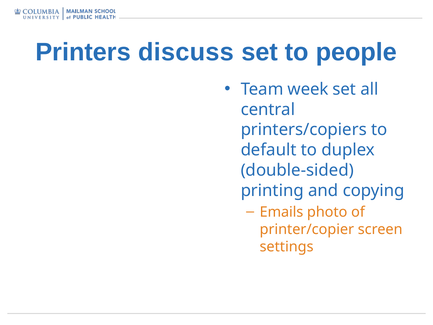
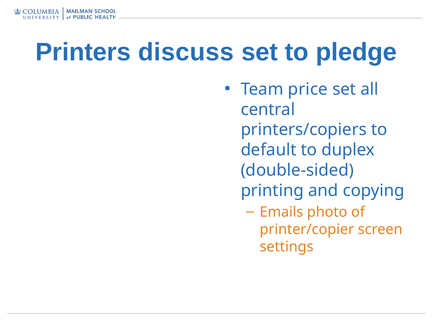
people: people -> pledge (356, 52)
week: week -> price (308, 89)
